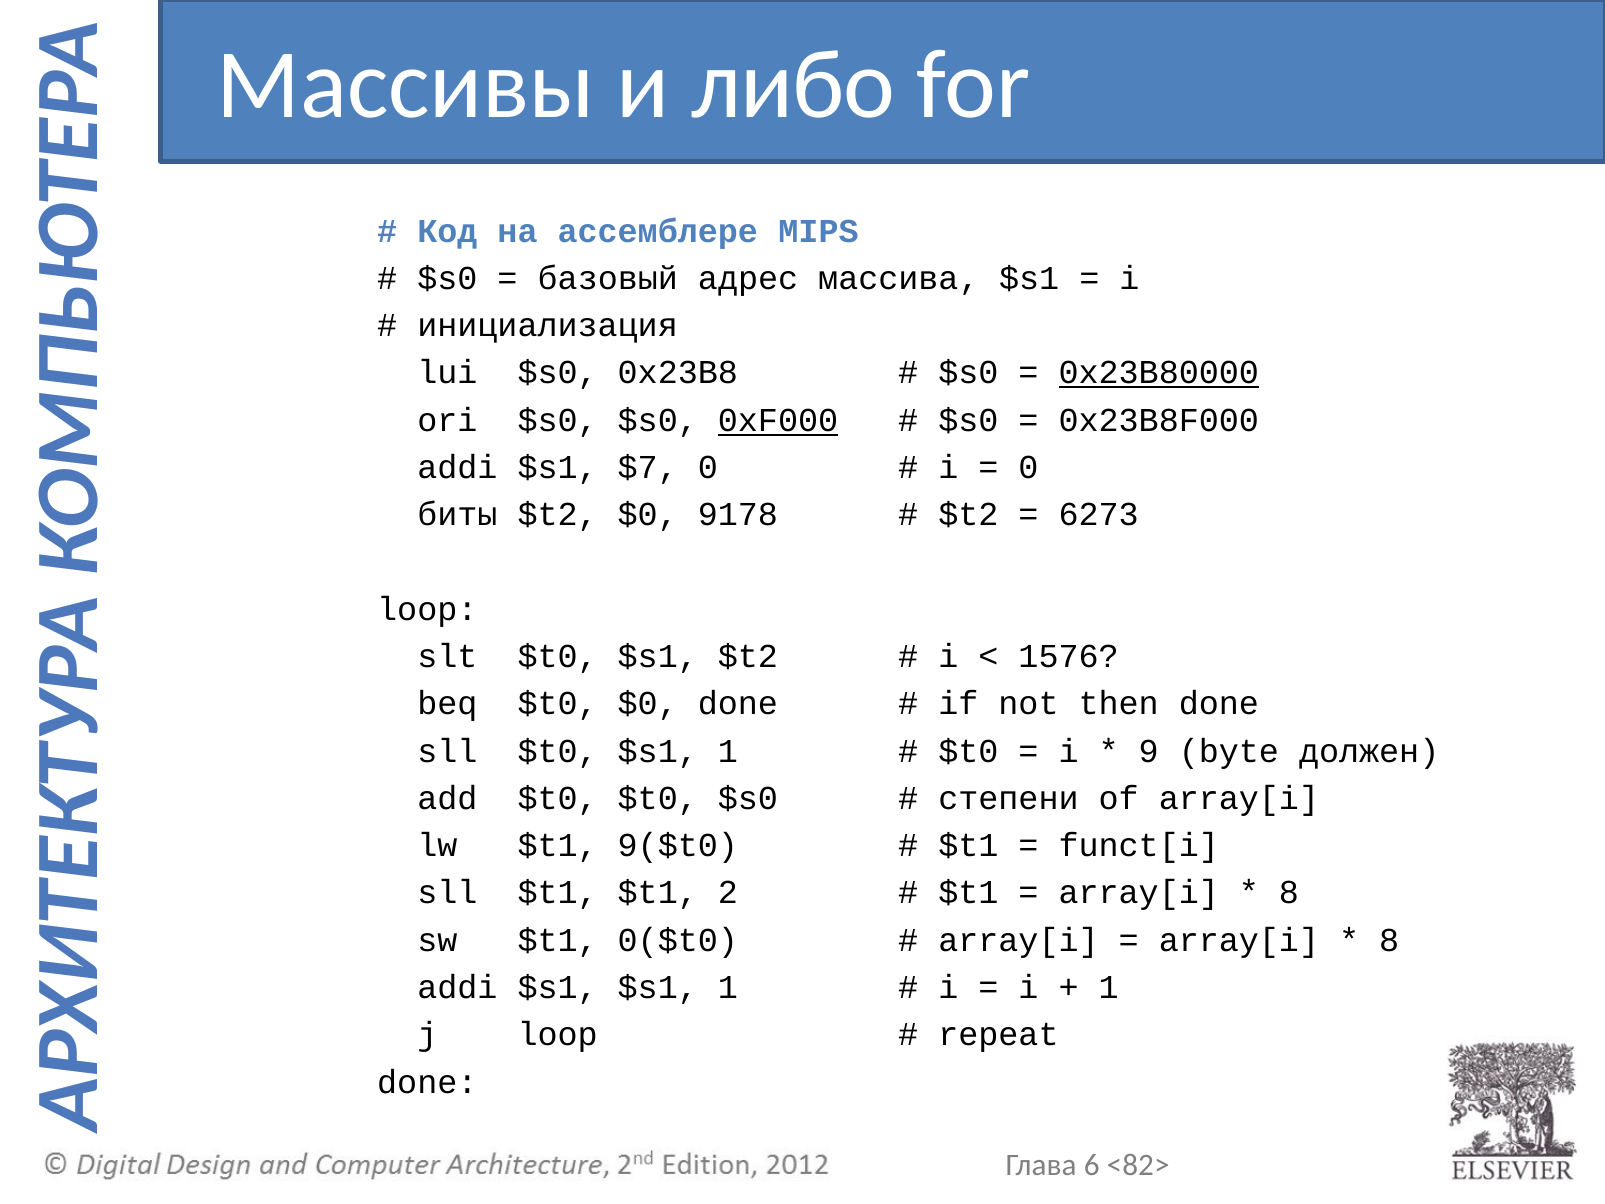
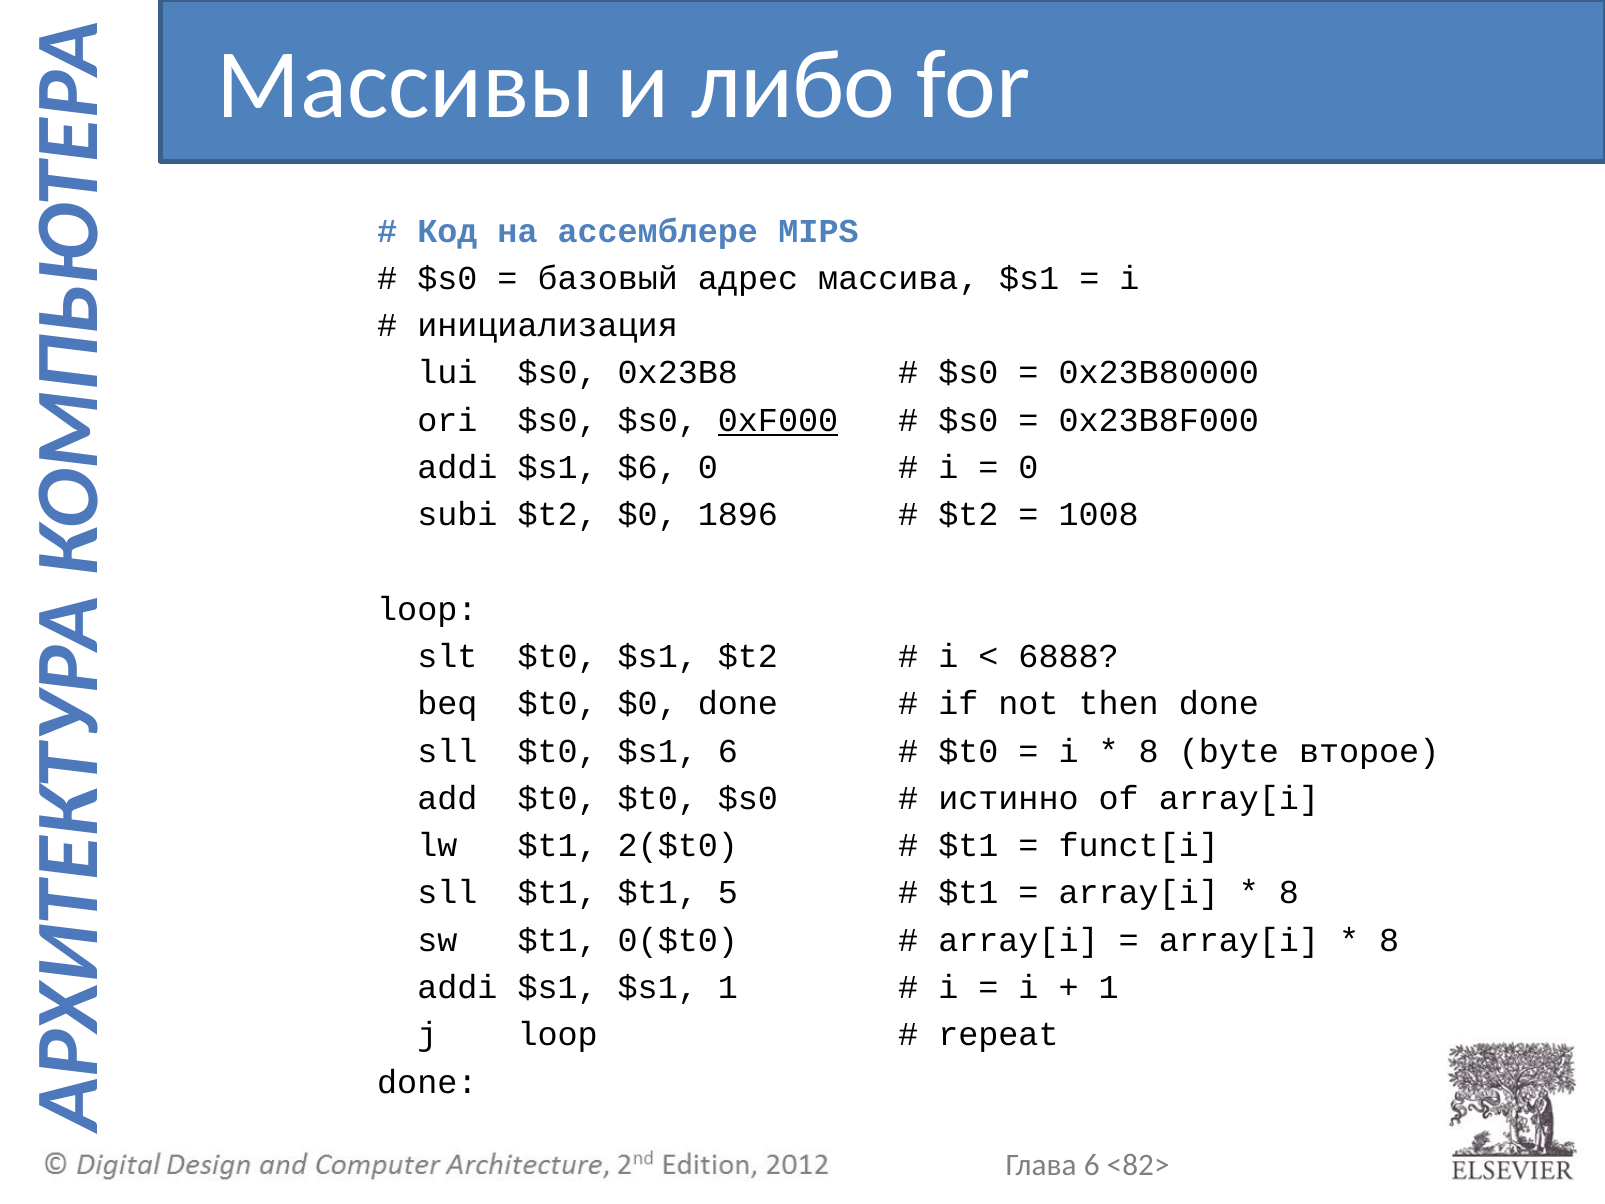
0x23B80000 underline: present -> none (1159, 373)
$7: $7 -> $6 (648, 467)
биты: биты -> subi (457, 515)
9178: 9178 -> 1896 (738, 515)
6273: 6273 -> 1008 (1099, 515)
1576: 1576 -> 6888 (1069, 656)
$t0 $s1 1: 1 -> 6 (728, 751)
9: 9 -> 8 (1149, 751)
должен: должен -> второе (1369, 751)
степени: степени -> истинно (1008, 798)
9($t0: 9($t0 -> 2($t0 (678, 845)
2: 2 -> 5 (728, 893)
